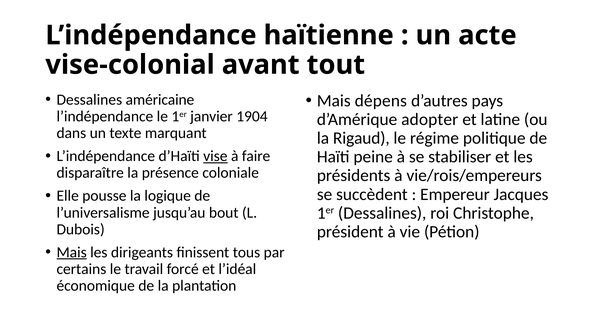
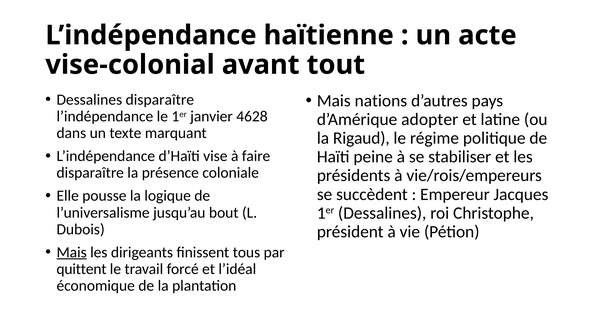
Dessalines américaine: américaine -> disparaître (160, 100)
dépens: dépens -> nations (381, 101)
1904: 1904 -> 4628 (252, 116)
vise underline: present -> none (215, 156)
certains: certains -> quittent (81, 269)
